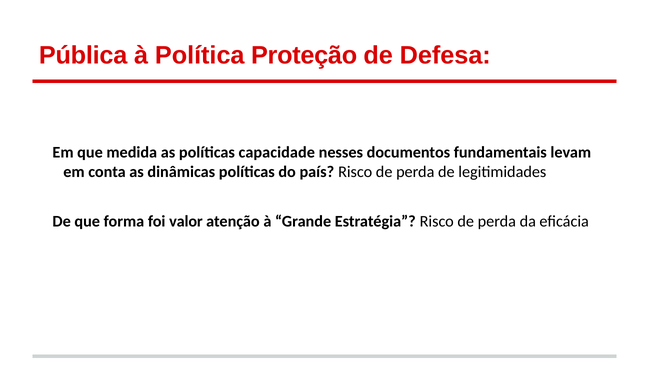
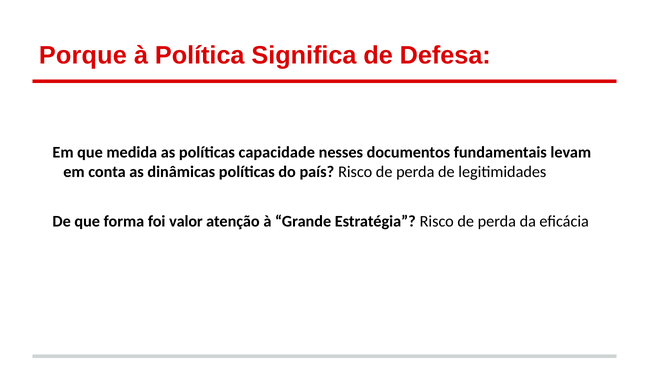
Pública: Pública -> Porque (83, 56)
Proteção: Proteção -> Significa (304, 56)
